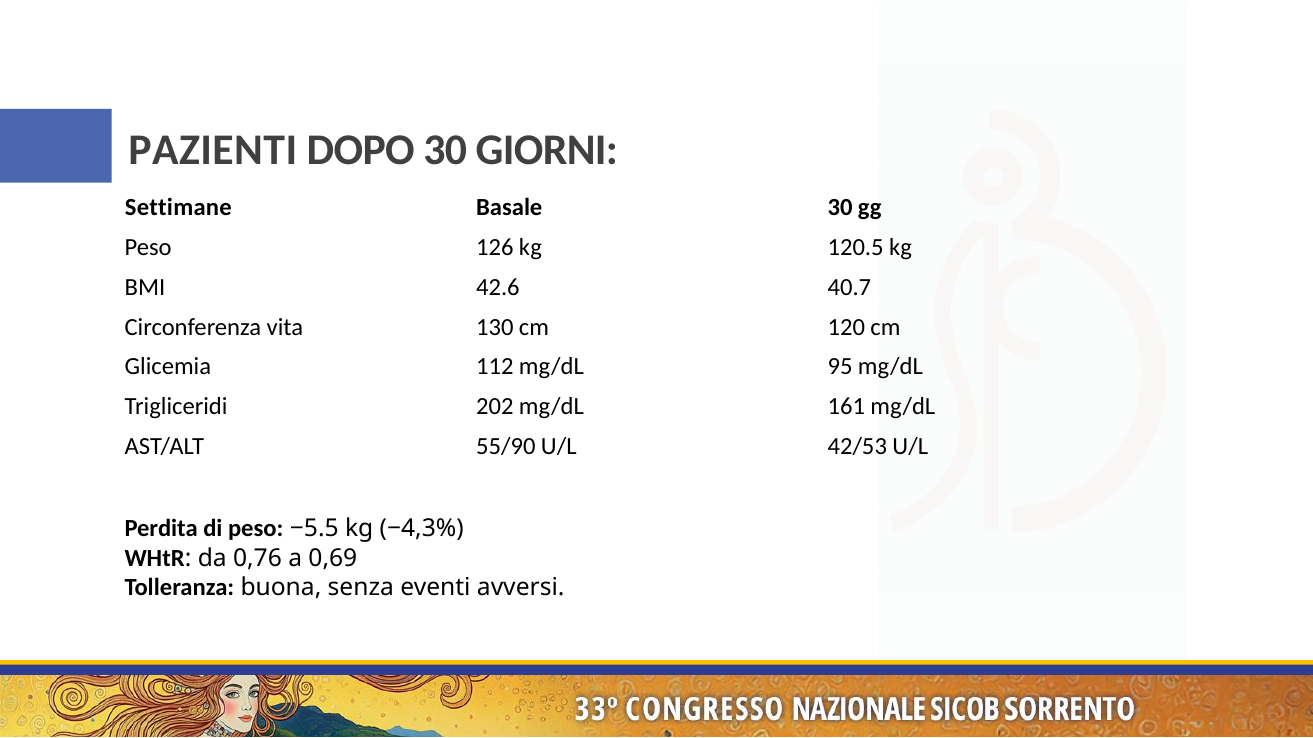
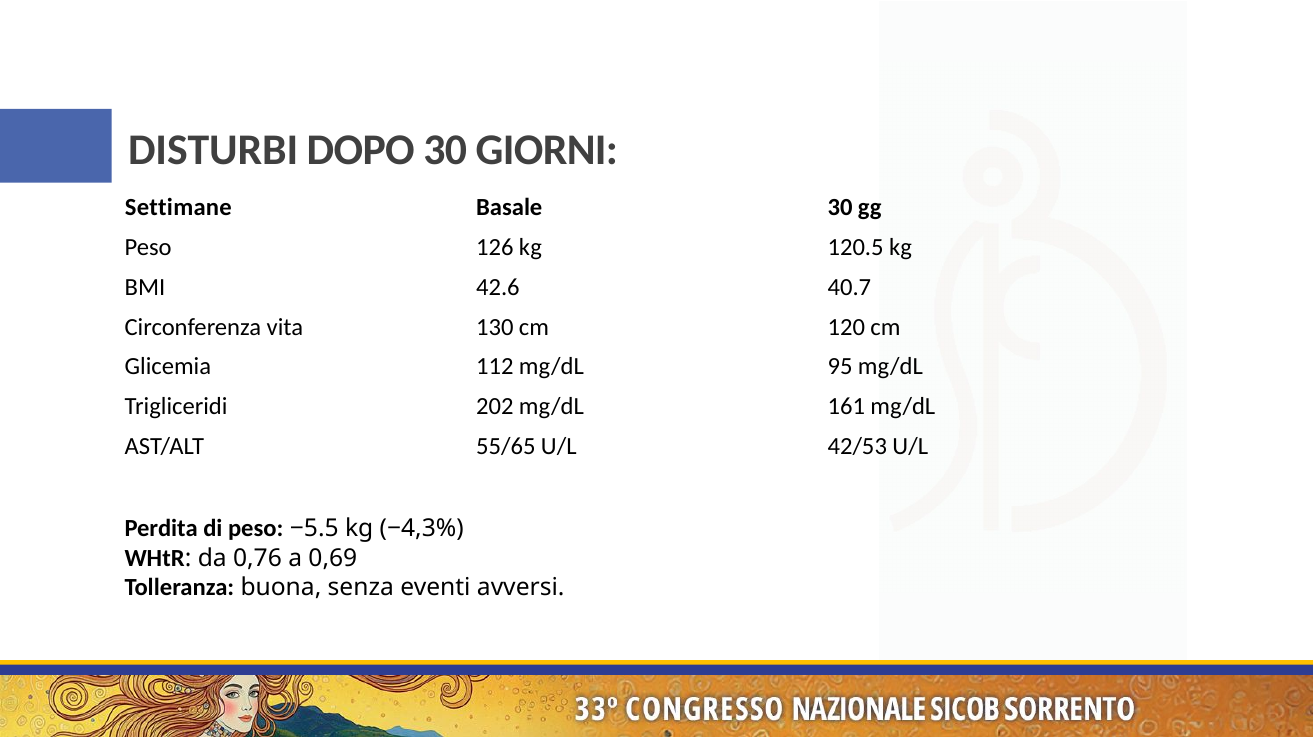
PAZIENTI: PAZIENTI -> DISTURBI (213, 150)
55/90: 55/90 -> 55/65 (506, 447)
